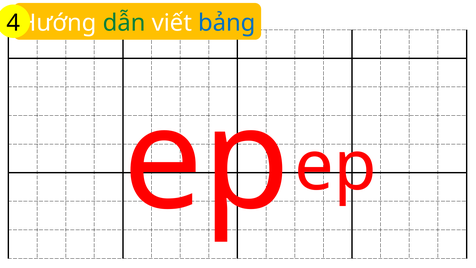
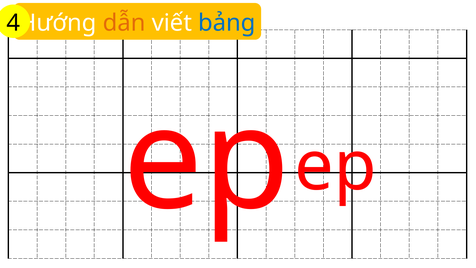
dẫn colour: green -> orange (124, 23)
